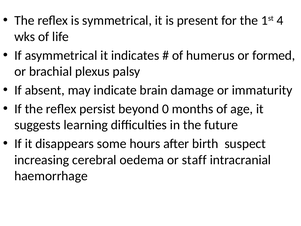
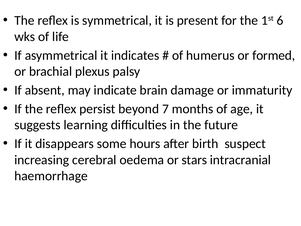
4: 4 -> 6 (280, 21)
0: 0 -> 7 (165, 109)
staff: staff -> stars (194, 160)
